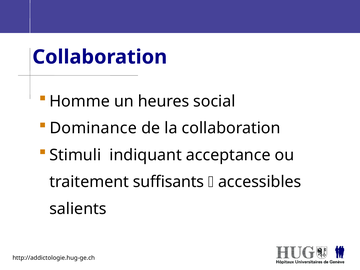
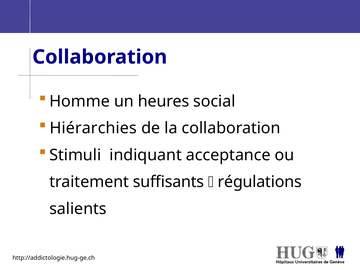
Dominance: Dominance -> Hiérarchies (93, 128)
accessibles: accessibles -> régulations (260, 182)
